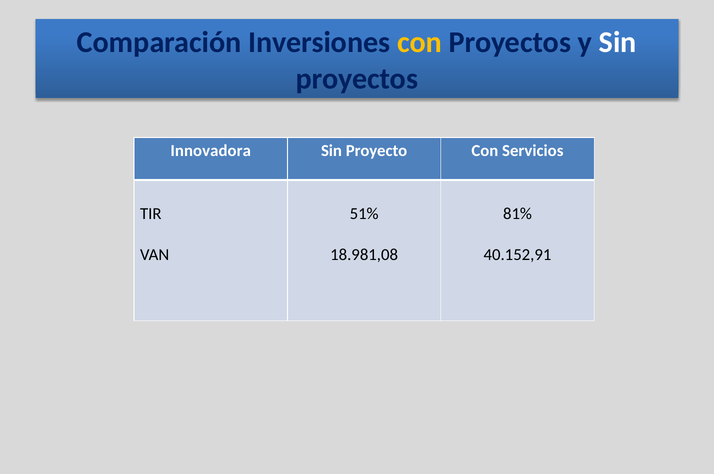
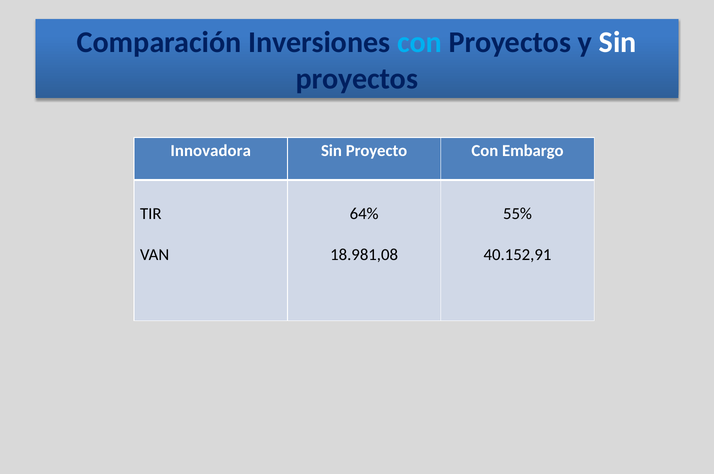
con colour: yellow -> light blue (420, 43)
Servicios: Servicios -> Embargo (533, 151)
51%: 51% -> 64% (364, 214)
81%: 81% -> 55% (517, 214)
